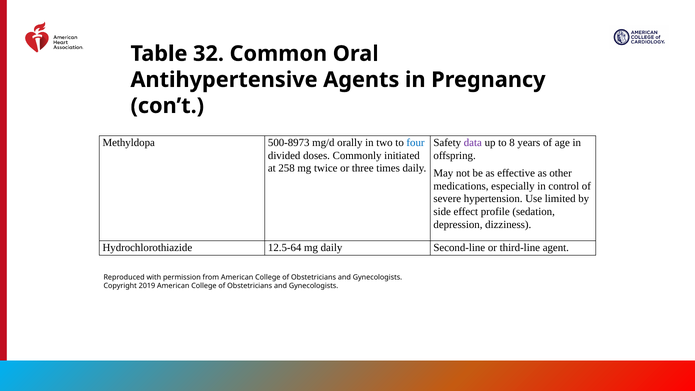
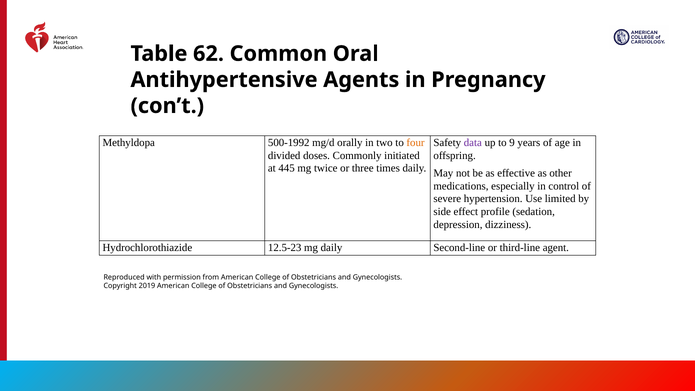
32: 32 -> 62 (209, 54)
500-8973: 500-8973 -> 500-1992 (289, 143)
four colour: blue -> orange (416, 143)
8: 8 -> 9 (512, 143)
258: 258 -> 445 (287, 168)
12.5-64: 12.5-64 -> 12.5-23 (285, 248)
